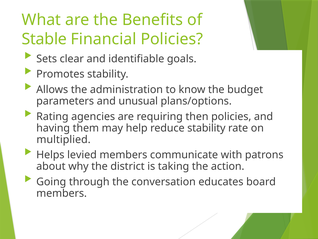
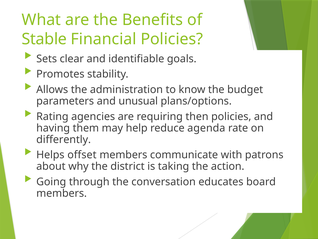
reduce stability: stability -> agenda (206, 128)
multiplied: multiplied -> differently (64, 139)
levied: levied -> offset (82, 155)
